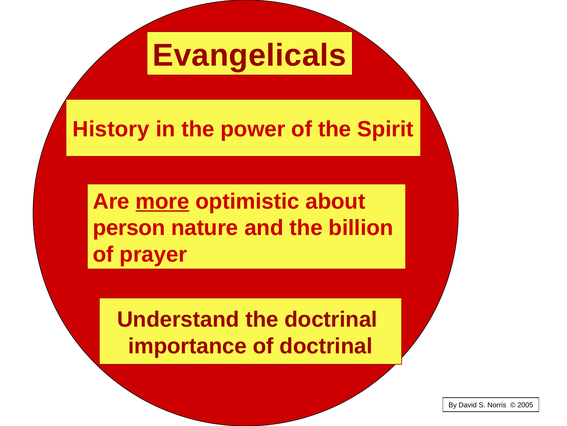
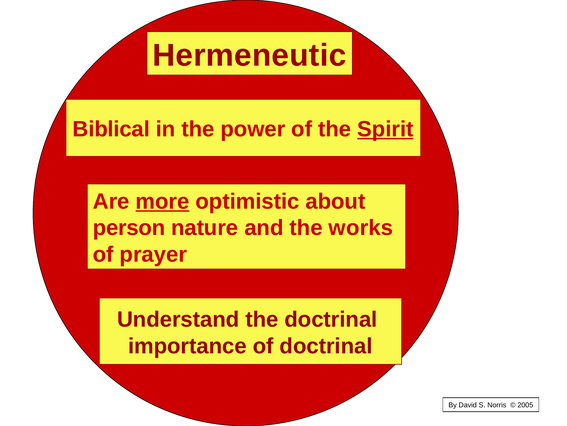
Evangelicals: Evangelicals -> Hermeneutic (249, 55)
History: History -> Biblical (111, 129)
Spirit underline: none -> present (385, 129)
billion: billion -> works (361, 228)
